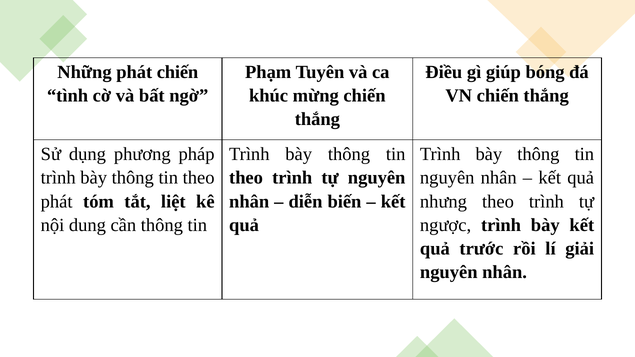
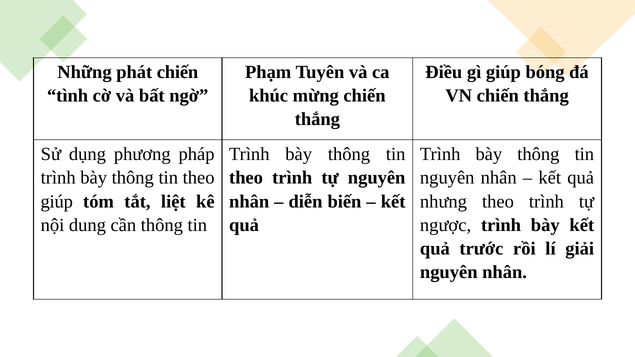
phát: phát -> giúp (57, 202)
